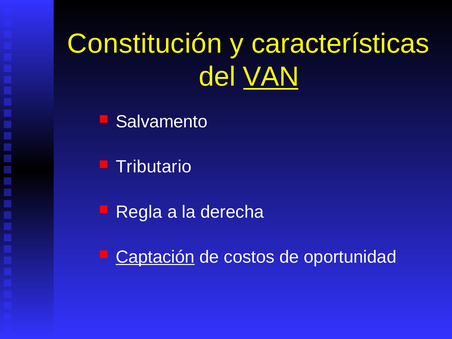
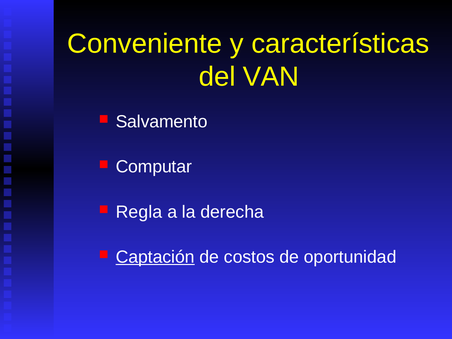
Constitución: Constitución -> Conveniente (145, 44)
VAN underline: present -> none (271, 77)
Tributario: Tributario -> Computar (154, 167)
